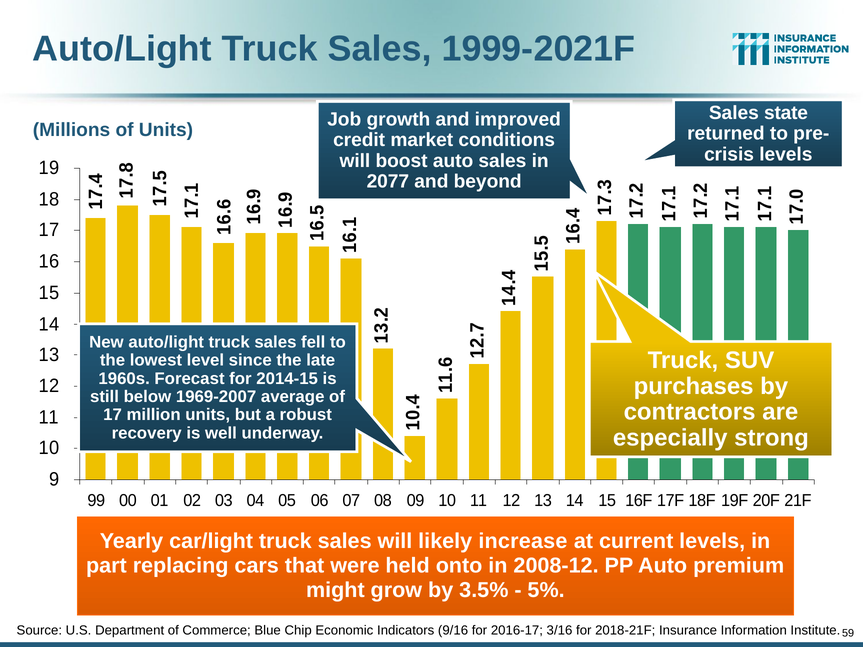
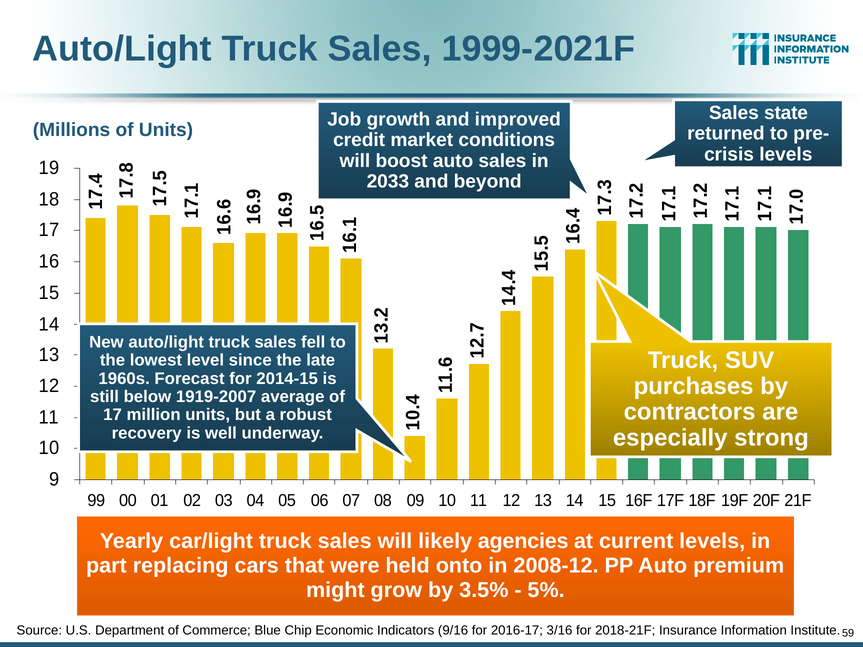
2077: 2077 -> 2033 (388, 182)
1969-2007: 1969-2007 -> 1919-2007 (216, 397)
increase: increase -> agencies (523, 541)
